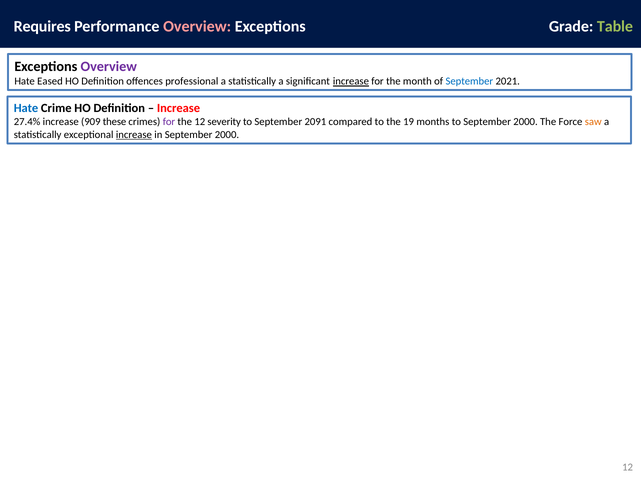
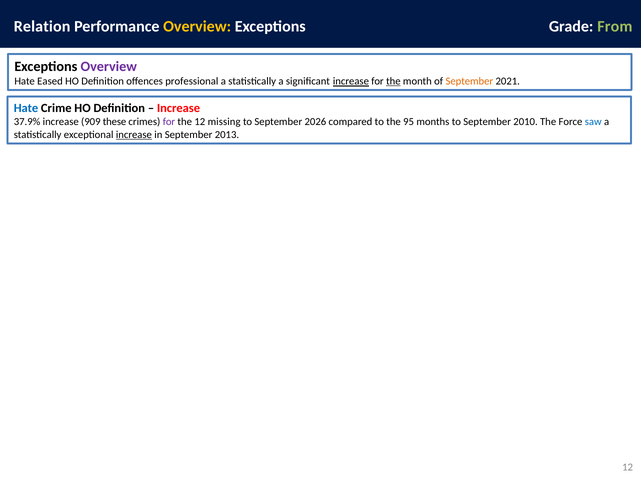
Requires: Requires -> Relation (42, 26)
Overview colour: pink -> yellow (197, 26)
Table: Table -> From (615, 26)
the underline: none -> present (393, 81)
September colour: blue -> orange (469, 81)
27.4%: 27.4% -> 37.9% (27, 122)
severity: severity -> missing (224, 122)
2091: 2091 -> 2026 (315, 122)
19: 19 -> 95 (409, 122)
to September 2000: 2000 -> 2010 (526, 122)
saw colour: orange -> blue (593, 122)
in September 2000: 2000 -> 2013 (227, 135)
